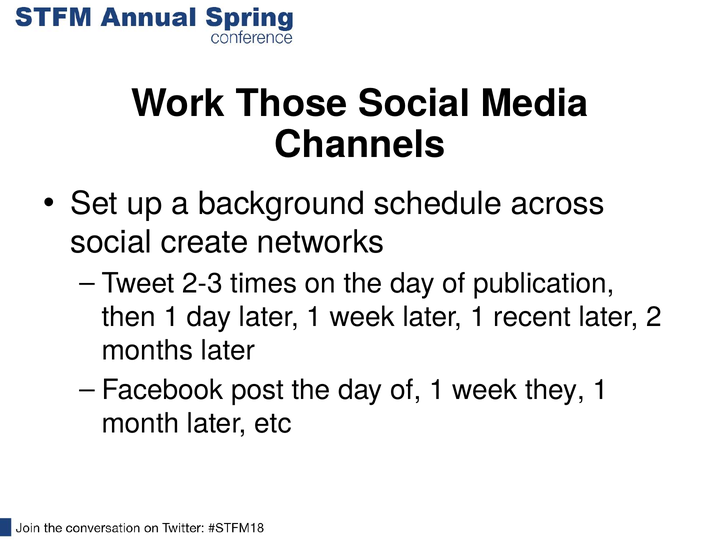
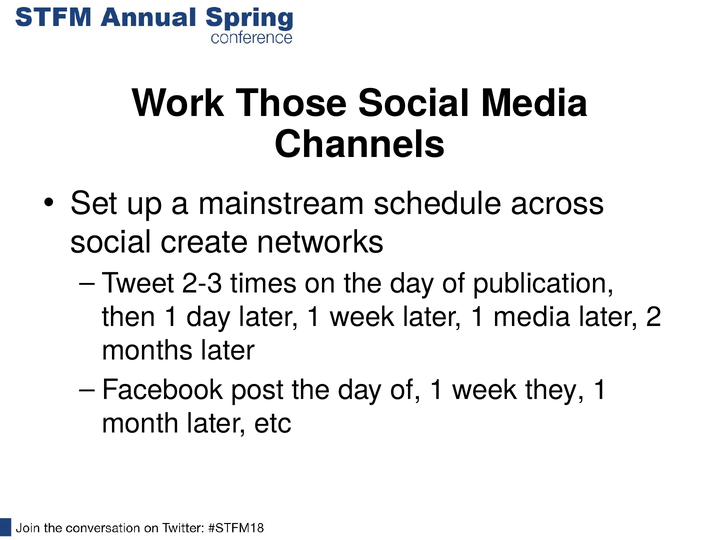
background: background -> mainstream (281, 204)
1 recent: recent -> media (532, 317)
